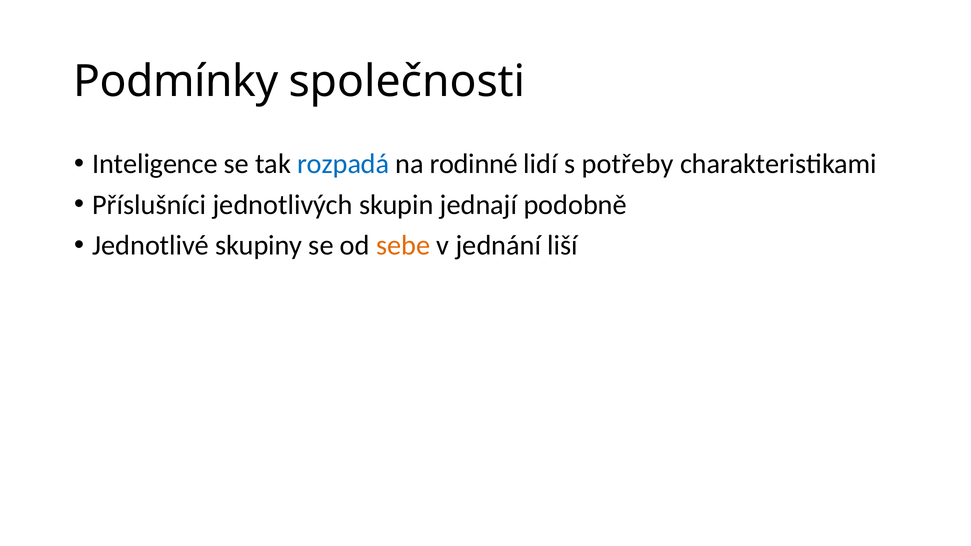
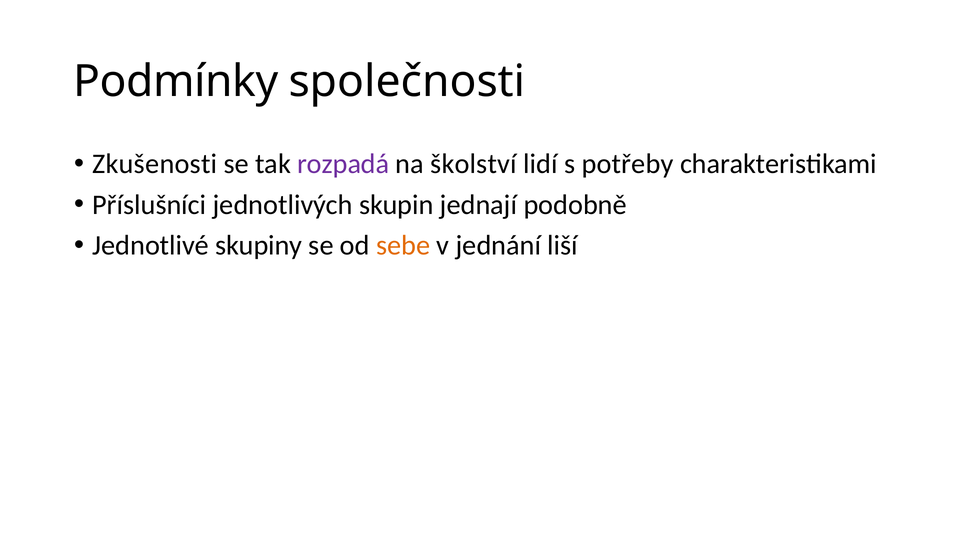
Inteligence: Inteligence -> Zkušenosti (155, 164)
rozpadá colour: blue -> purple (343, 164)
rodinné: rodinné -> školství (474, 164)
